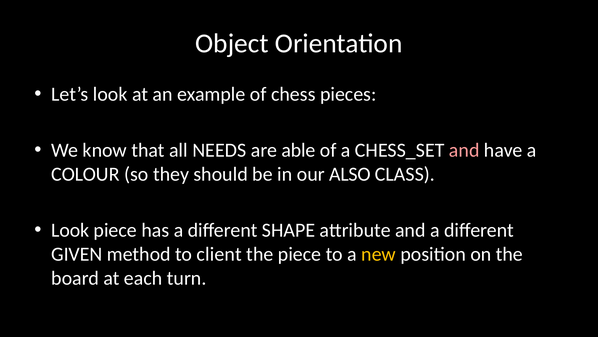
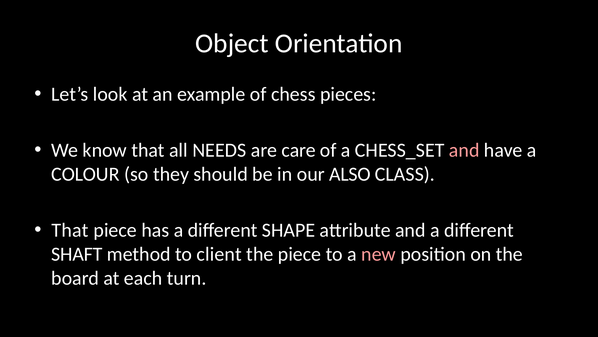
able: able -> care (299, 150)
Look: Look -> That (70, 230)
GIVEN: GIVEN -> SHAFT (77, 254)
new colour: yellow -> pink (379, 254)
